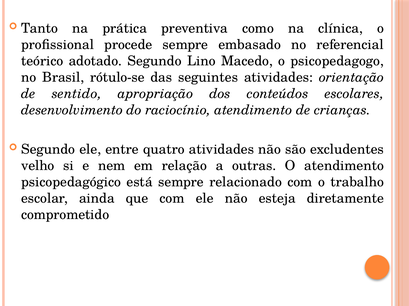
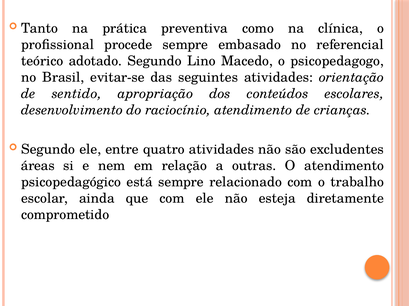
rótulo-se: rótulo-se -> evitar-se (117, 77)
velho: velho -> áreas (38, 166)
